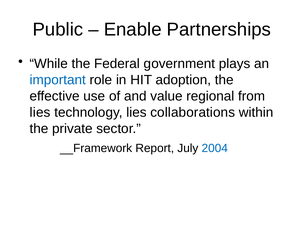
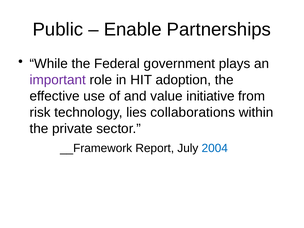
important colour: blue -> purple (58, 80)
regional: regional -> initiative (210, 96)
lies: lies -> risk (40, 112)
